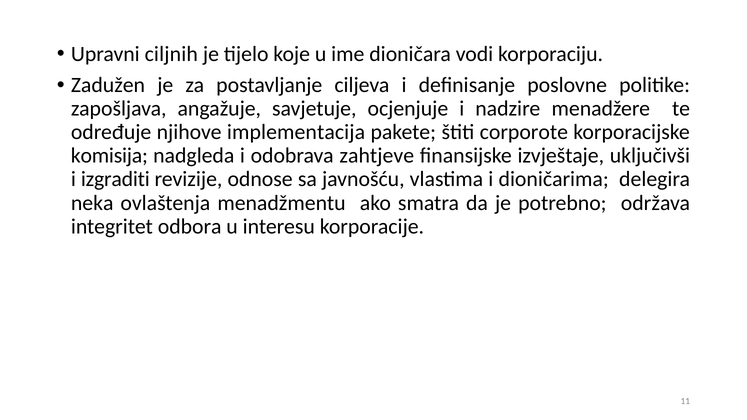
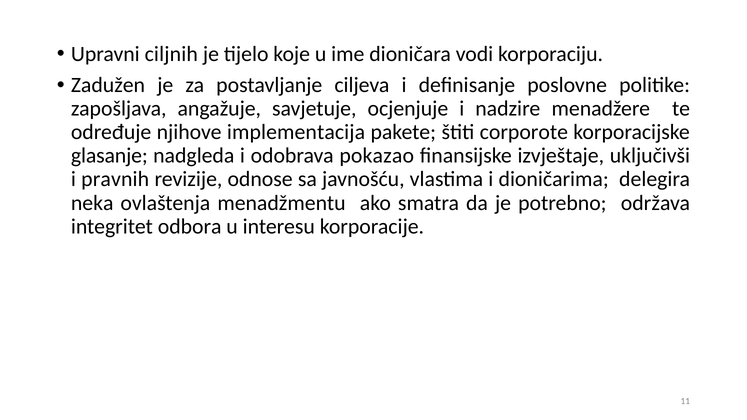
komisija: komisija -> glasanje (109, 156)
zahtjeve: zahtjeve -> pokazao (377, 156)
izgraditi: izgraditi -> pravnih (115, 179)
